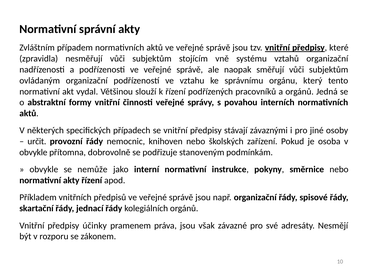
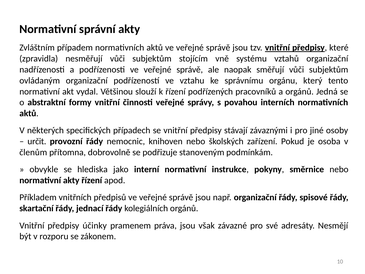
obvykle: obvykle -> členům (33, 152)
nemůže: nemůže -> hlediska (93, 169)
